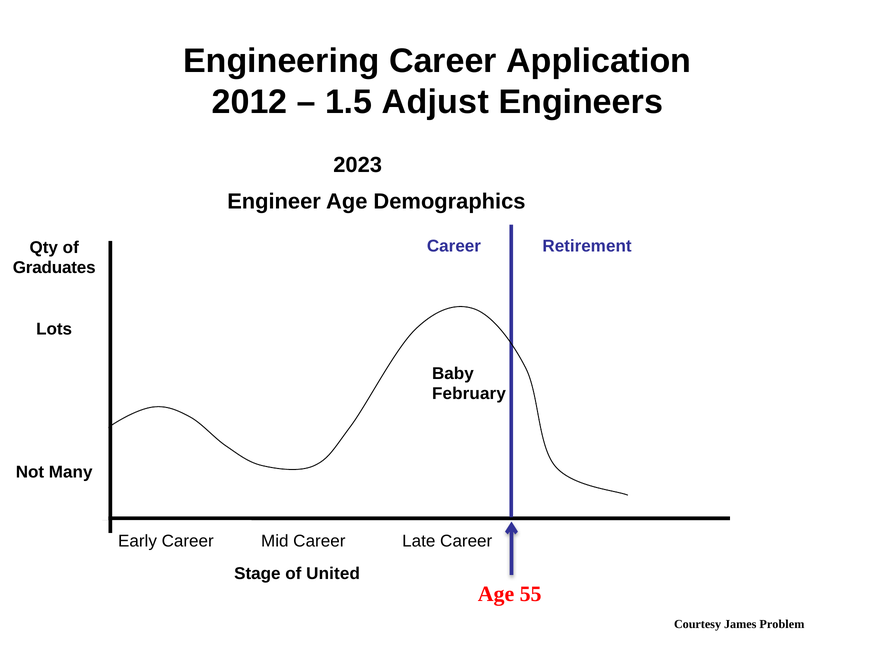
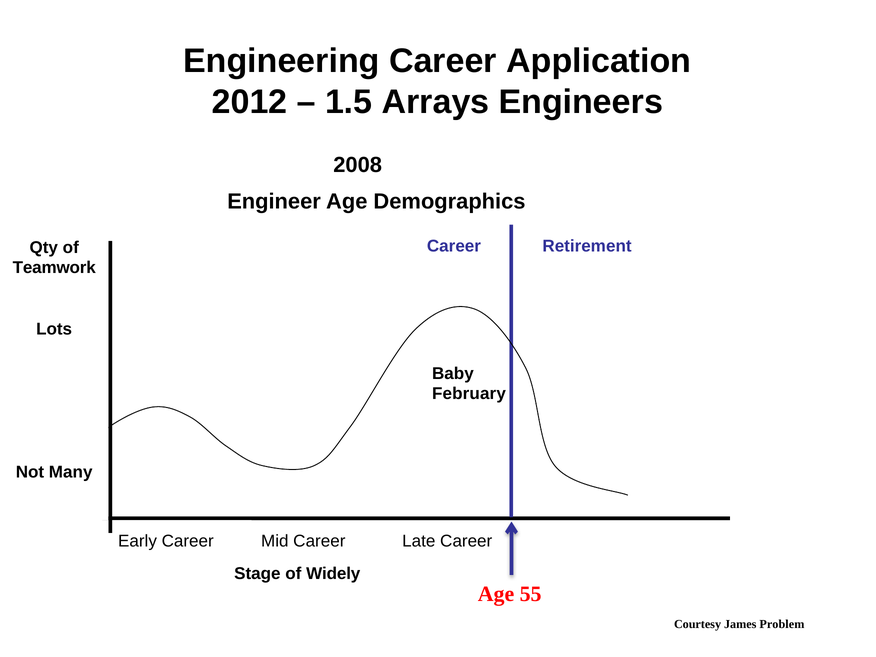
Adjust: Adjust -> Arrays (436, 102)
2023: 2023 -> 2008 (358, 165)
Graduates: Graduates -> Teamwork (54, 268)
United: United -> Widely (333, 574)
